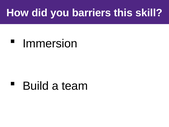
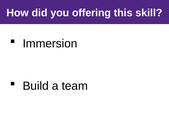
barriers: barriers -> offering (92, 13)
